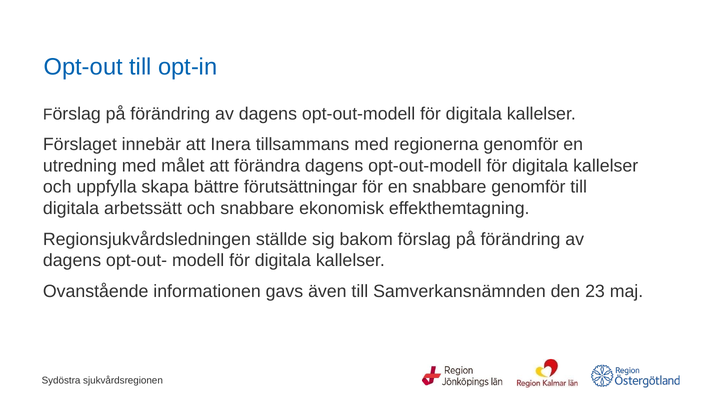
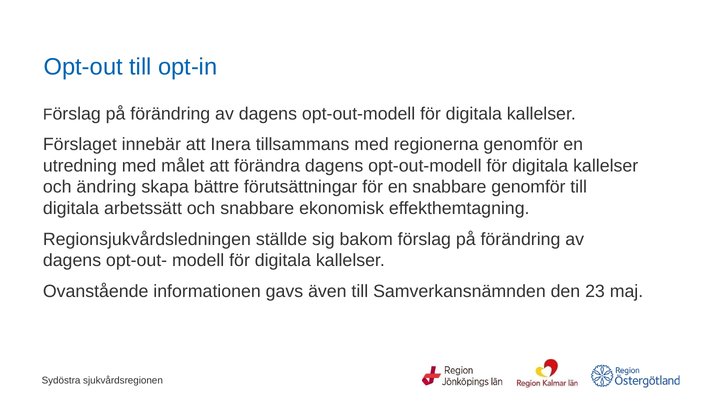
uppfylla: uppfylla -> ändring (106, 187)
